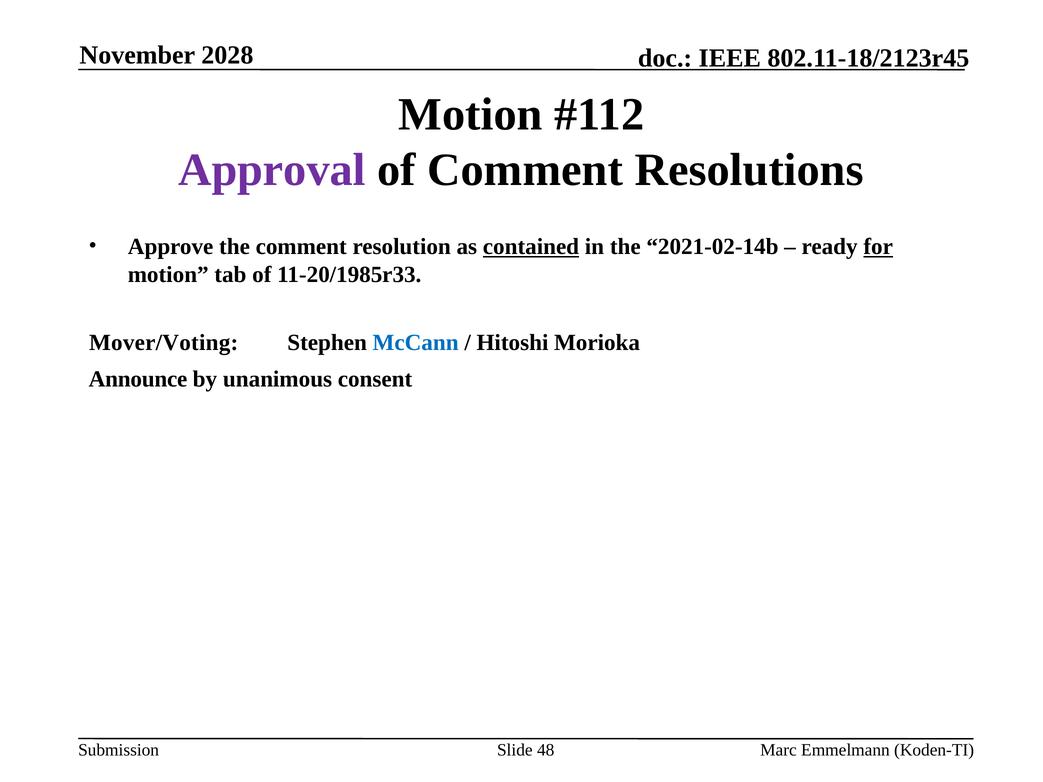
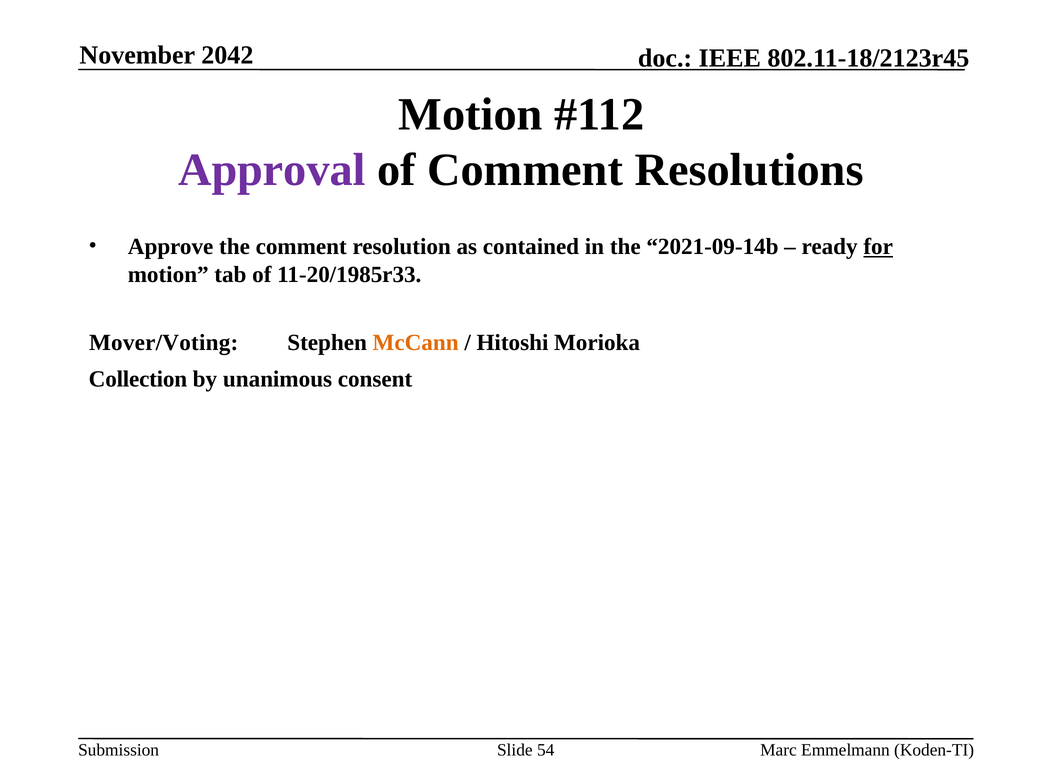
2028: 2028 -> 2042 (227, 55)
contained underline: present -> none (531, 247)
2021-02-14b: 2021-02-14b -> 2021-09-14b (712, 247)
McCann colour: blue -> orange (416, 343)
Announce: Announce -> Collection (138, 379)
48: 48 -> 54 (546, 750)
